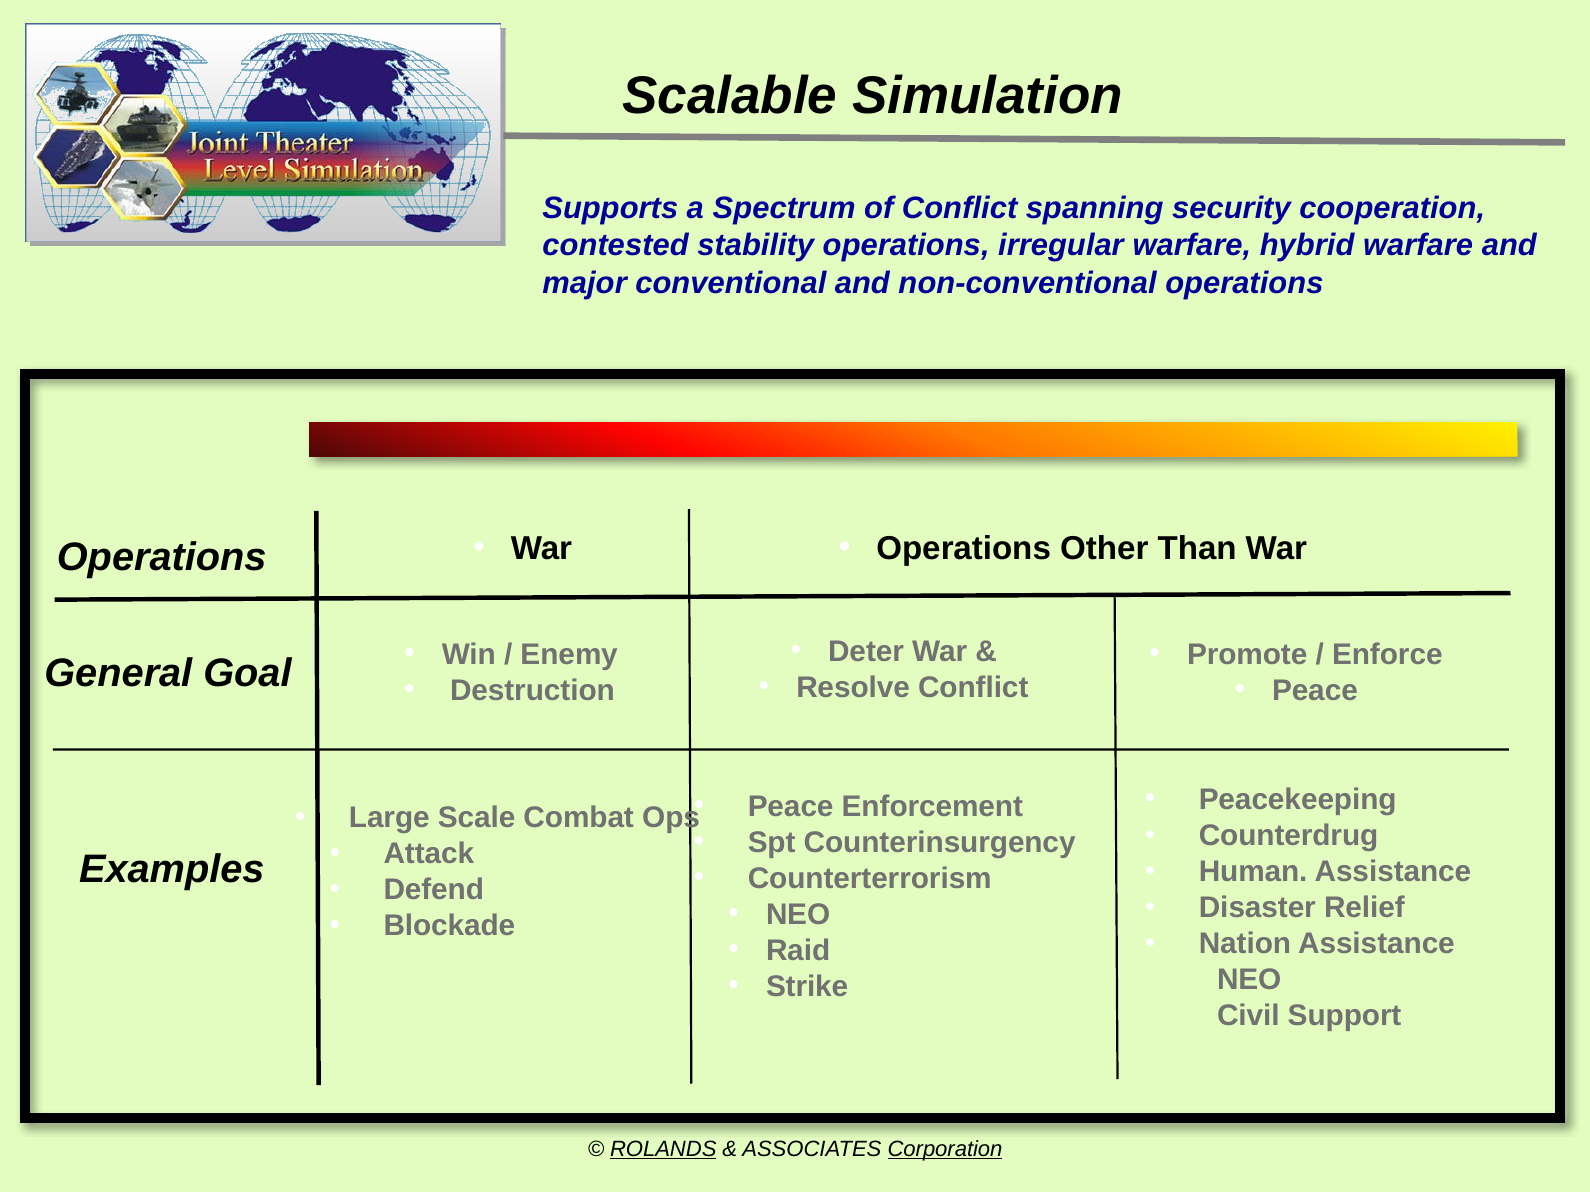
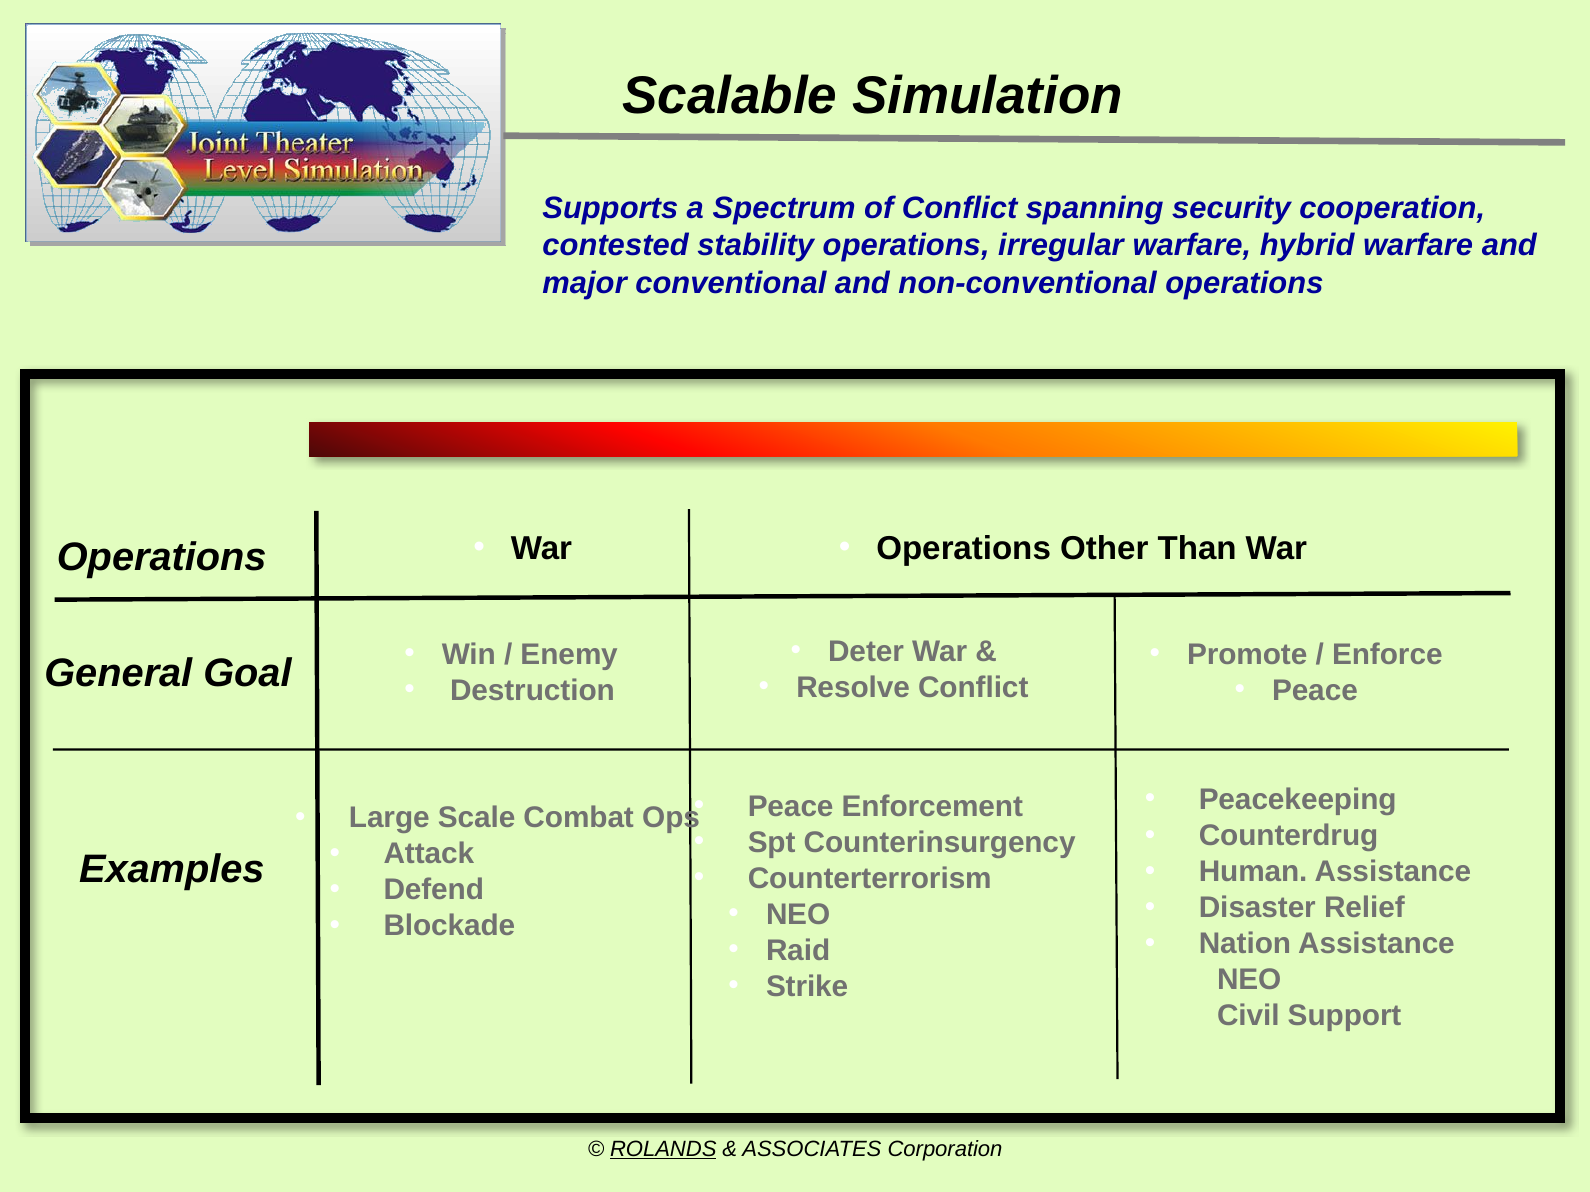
Corporation underline: present -> none (945, 1150)
